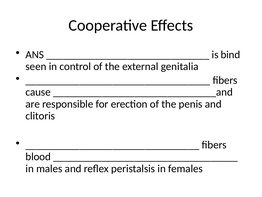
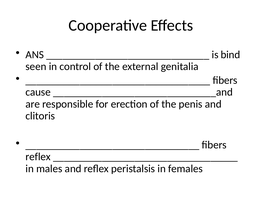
blood: blood -> reflex (38, 156)
